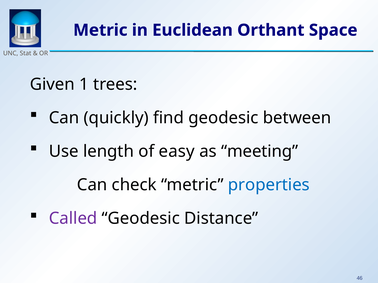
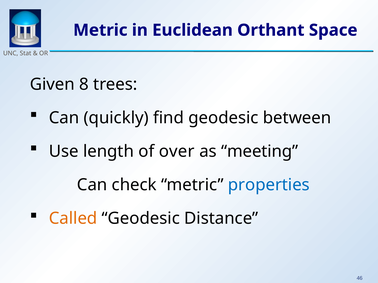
1: 1 -> 8 (84, 84)
easy: easy -> over (177, 152)
Called colour: purple -> orange (73, 219)
